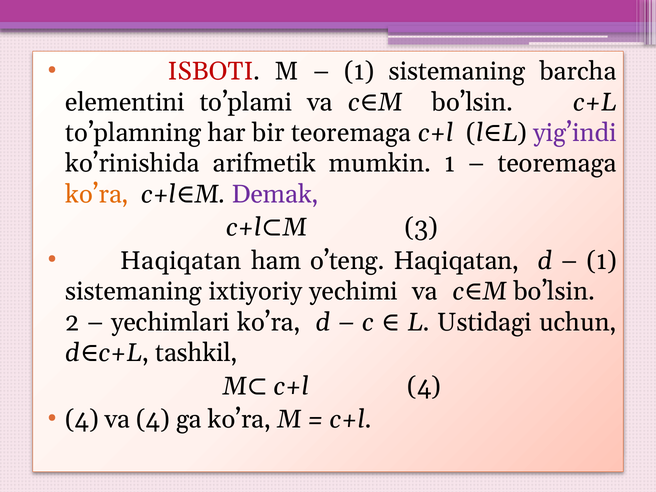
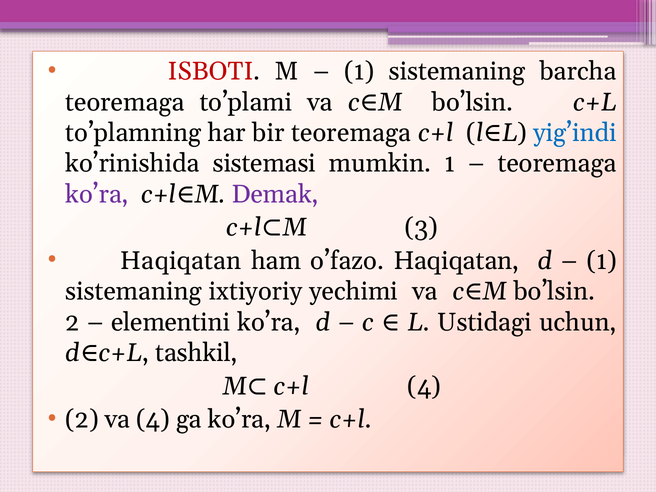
elementini: elementini -> teoremaga (125, 102)
yig’indi colour: purple -> blue (575, 133)
arifmetik: arifmetik -> sistemasi (264, 163)
ko’ra colour: orange -> purple (97, 194)
o’teng: o’teng -> o’fazo (347, 261)
yechimlari: yechimlari -> elementini (171, 322)
4: 4 -> 2 (82, 419)
